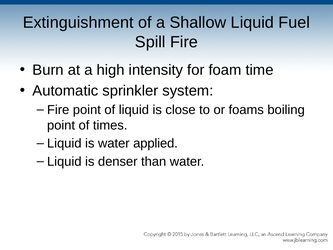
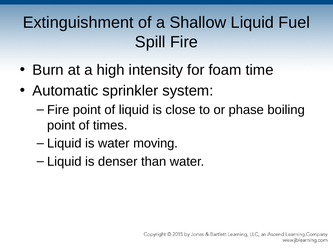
foams: foams -> phase (246, 110)
applied: applied -> moving (156, 143)
